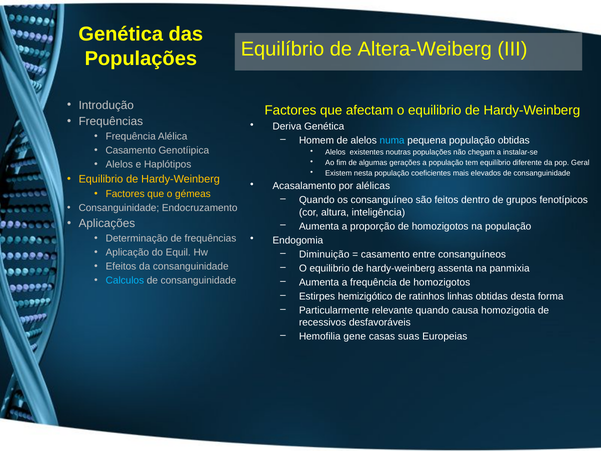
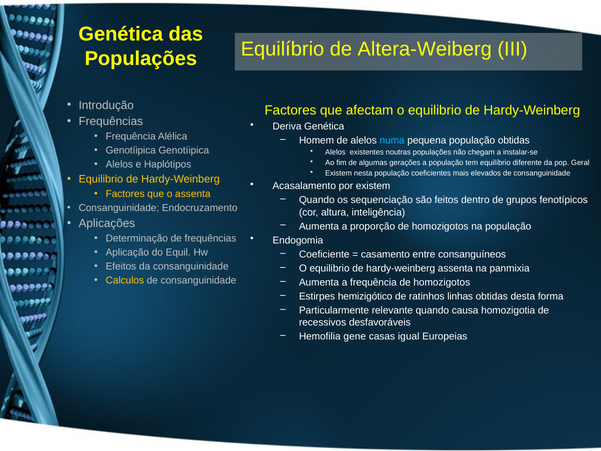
Casamento: Casamento -> Genotíipica (131, 150)
por alélicas: alélicas -> existem (373, 186)
o gémeas: gémeas -> assenta (193, 194)
consanguíneo: consanguíneo -> sequenciação (382, 200)
Diminuição: Diminuição -> Coeficiente (324, 254)
Calculos colour: light blue -> yellow (125, 280)
suas: suas -> igual (409, 336)
